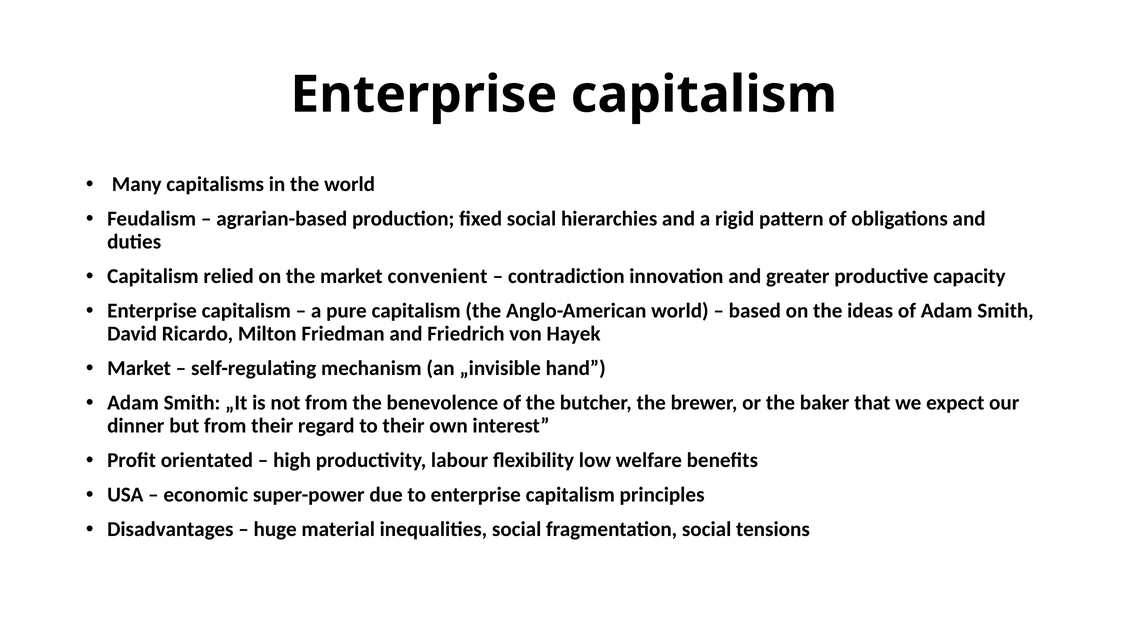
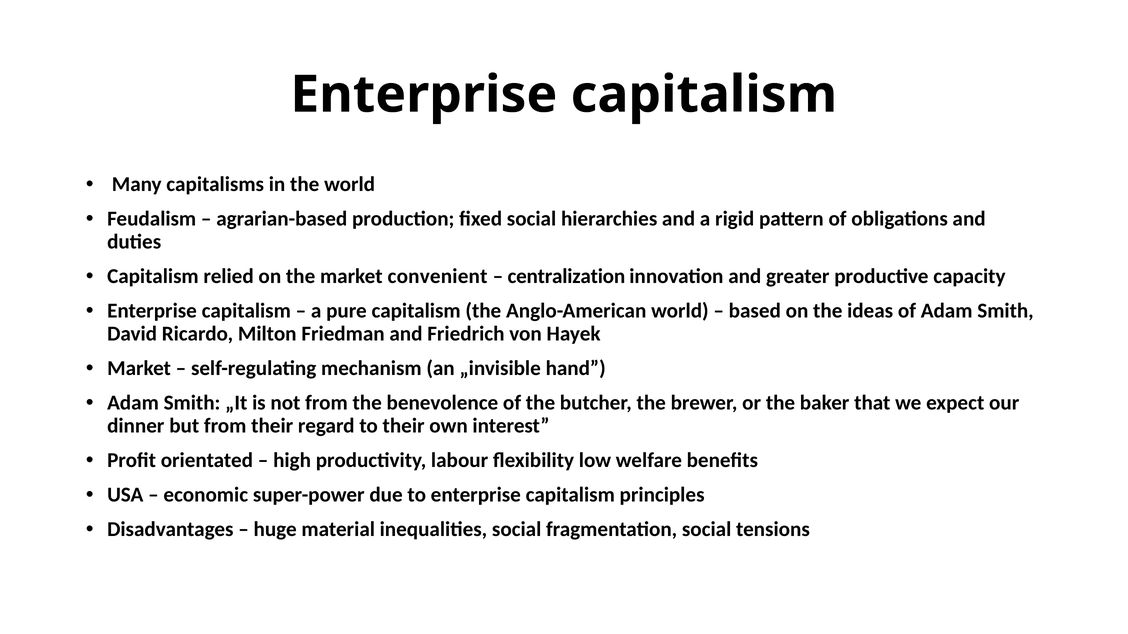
contradiction: contradiction -> centralization (566, 276)
